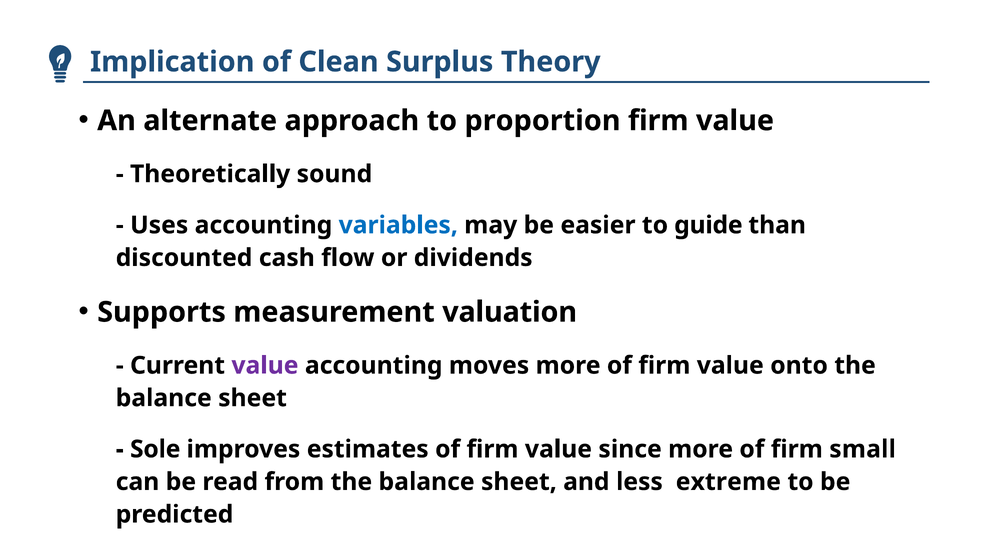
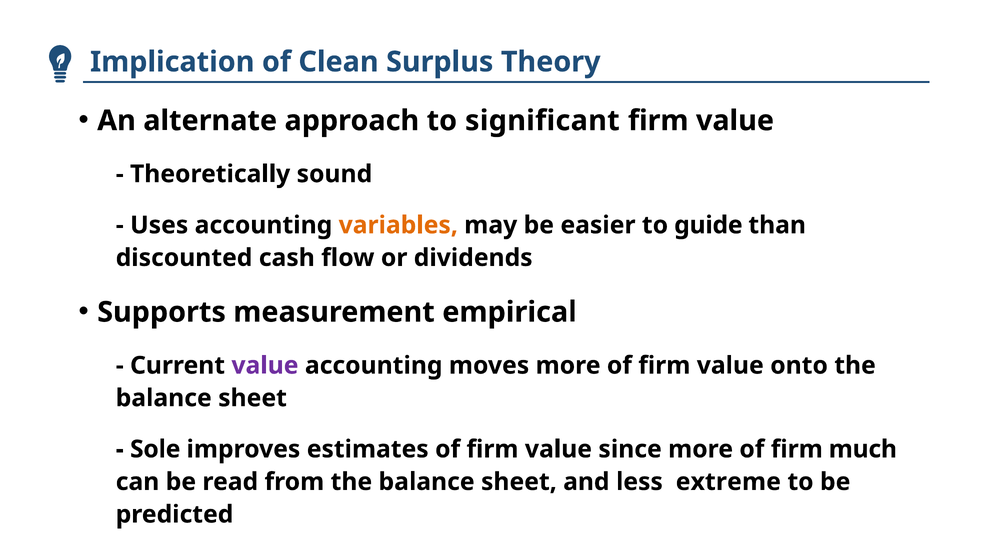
proportion: proportion -> significant (542, 121)
variables colour: blue -> orange (398, 225)
valuation: valuation -> empirical (510, 312)
small: small -> much (863, 449)
